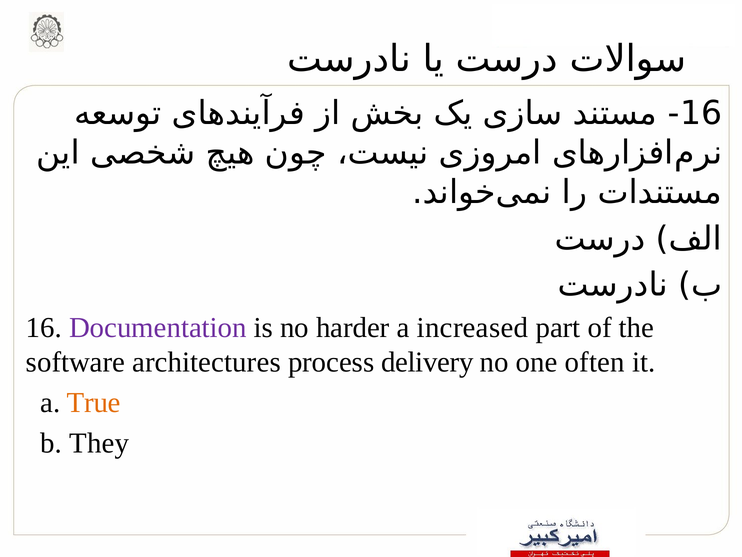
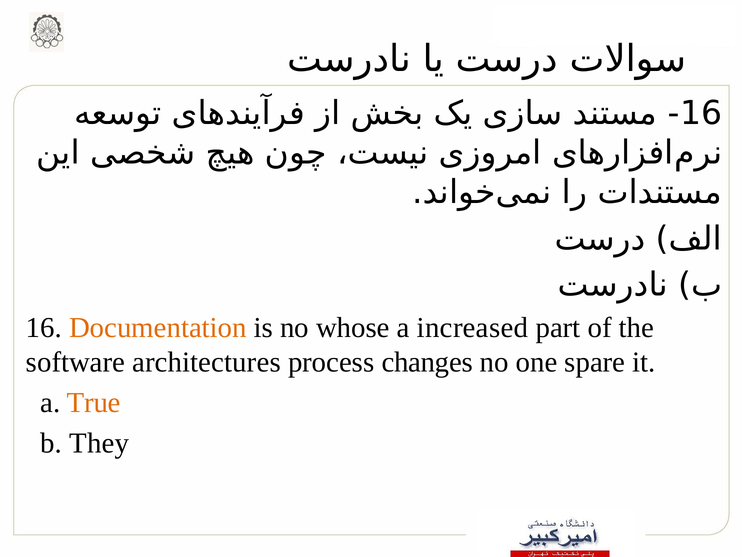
Documentation colour: purple -> orange (158, 327)
harder: harder -> whose (353, 327)
delivery: delivery -> changes (427, 362)
often: often -> spare (595, 362)
